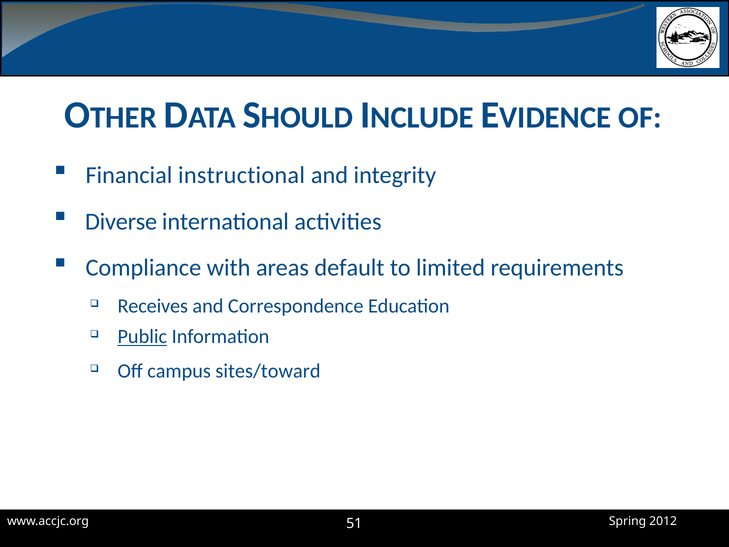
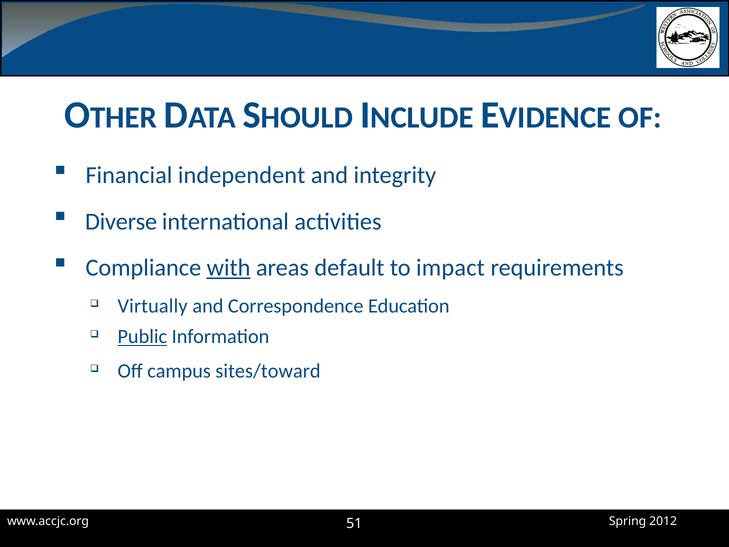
instructional: instructional -> independent (242, 175)
with underline: none -> present (229, 268)
limited: limited -> impact (450, 268)
Receives: Receives -> Virtually (153, 306)
